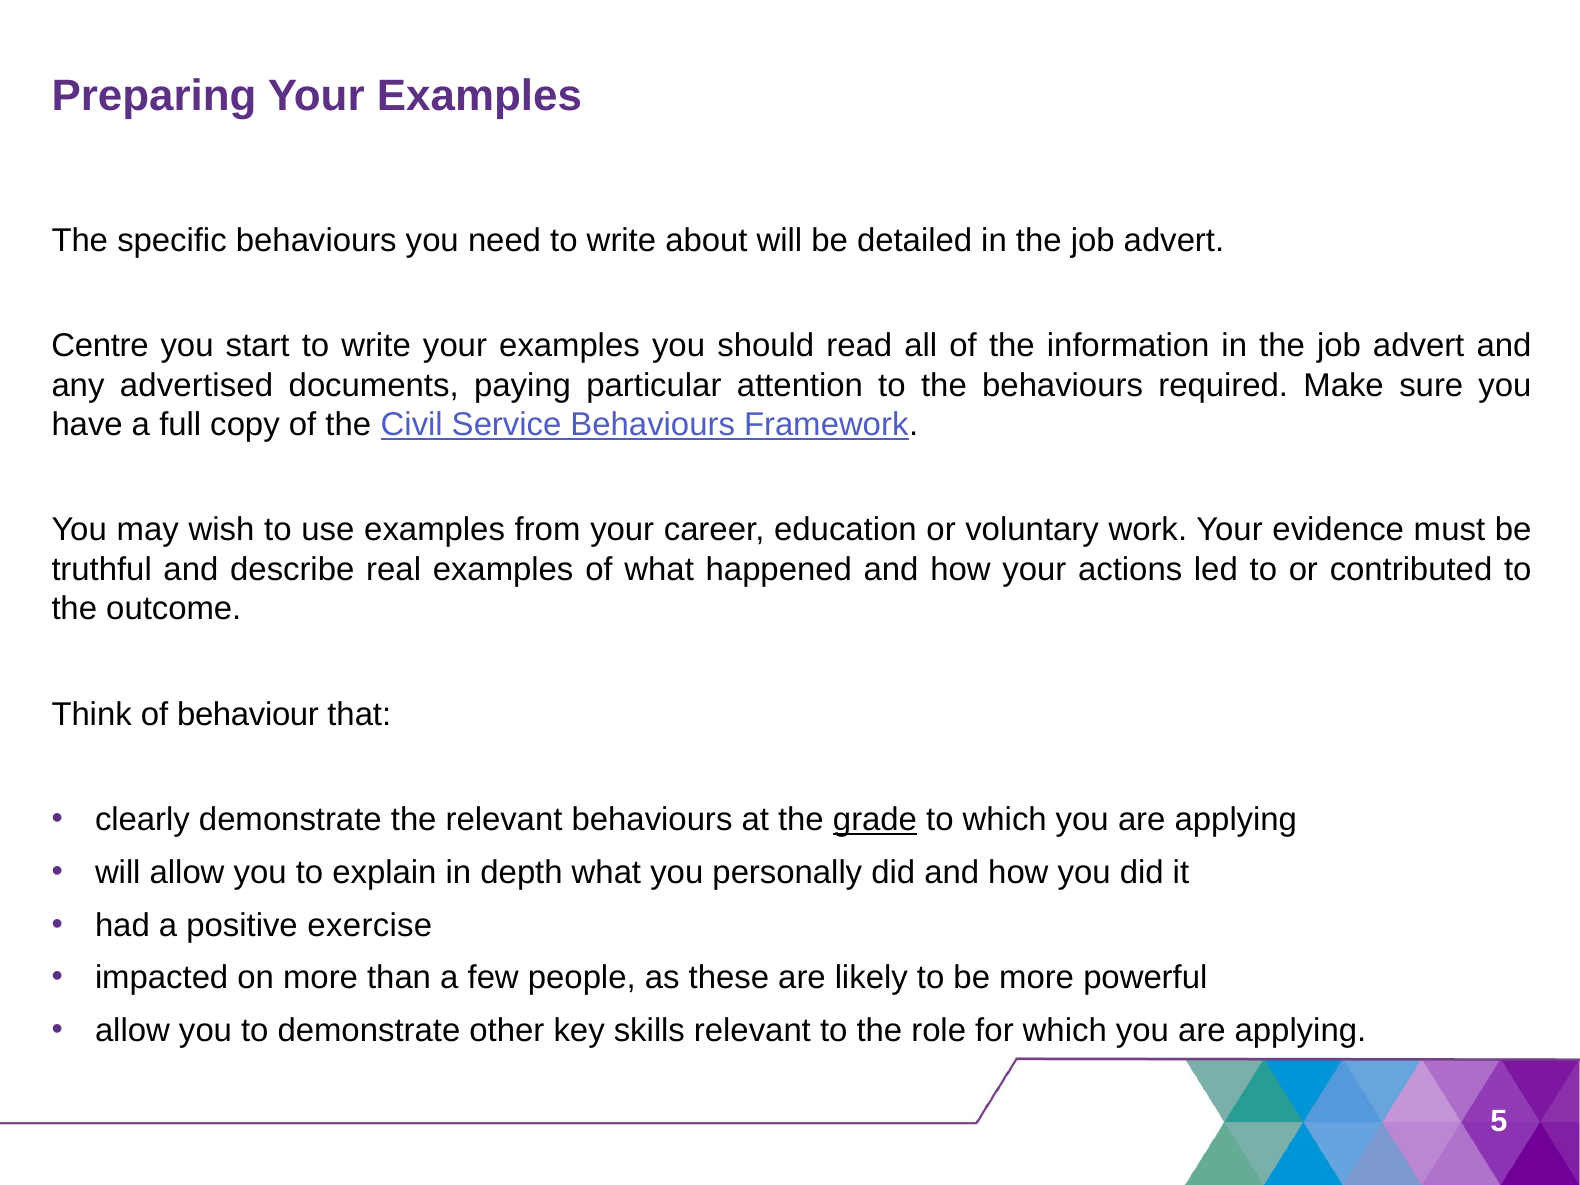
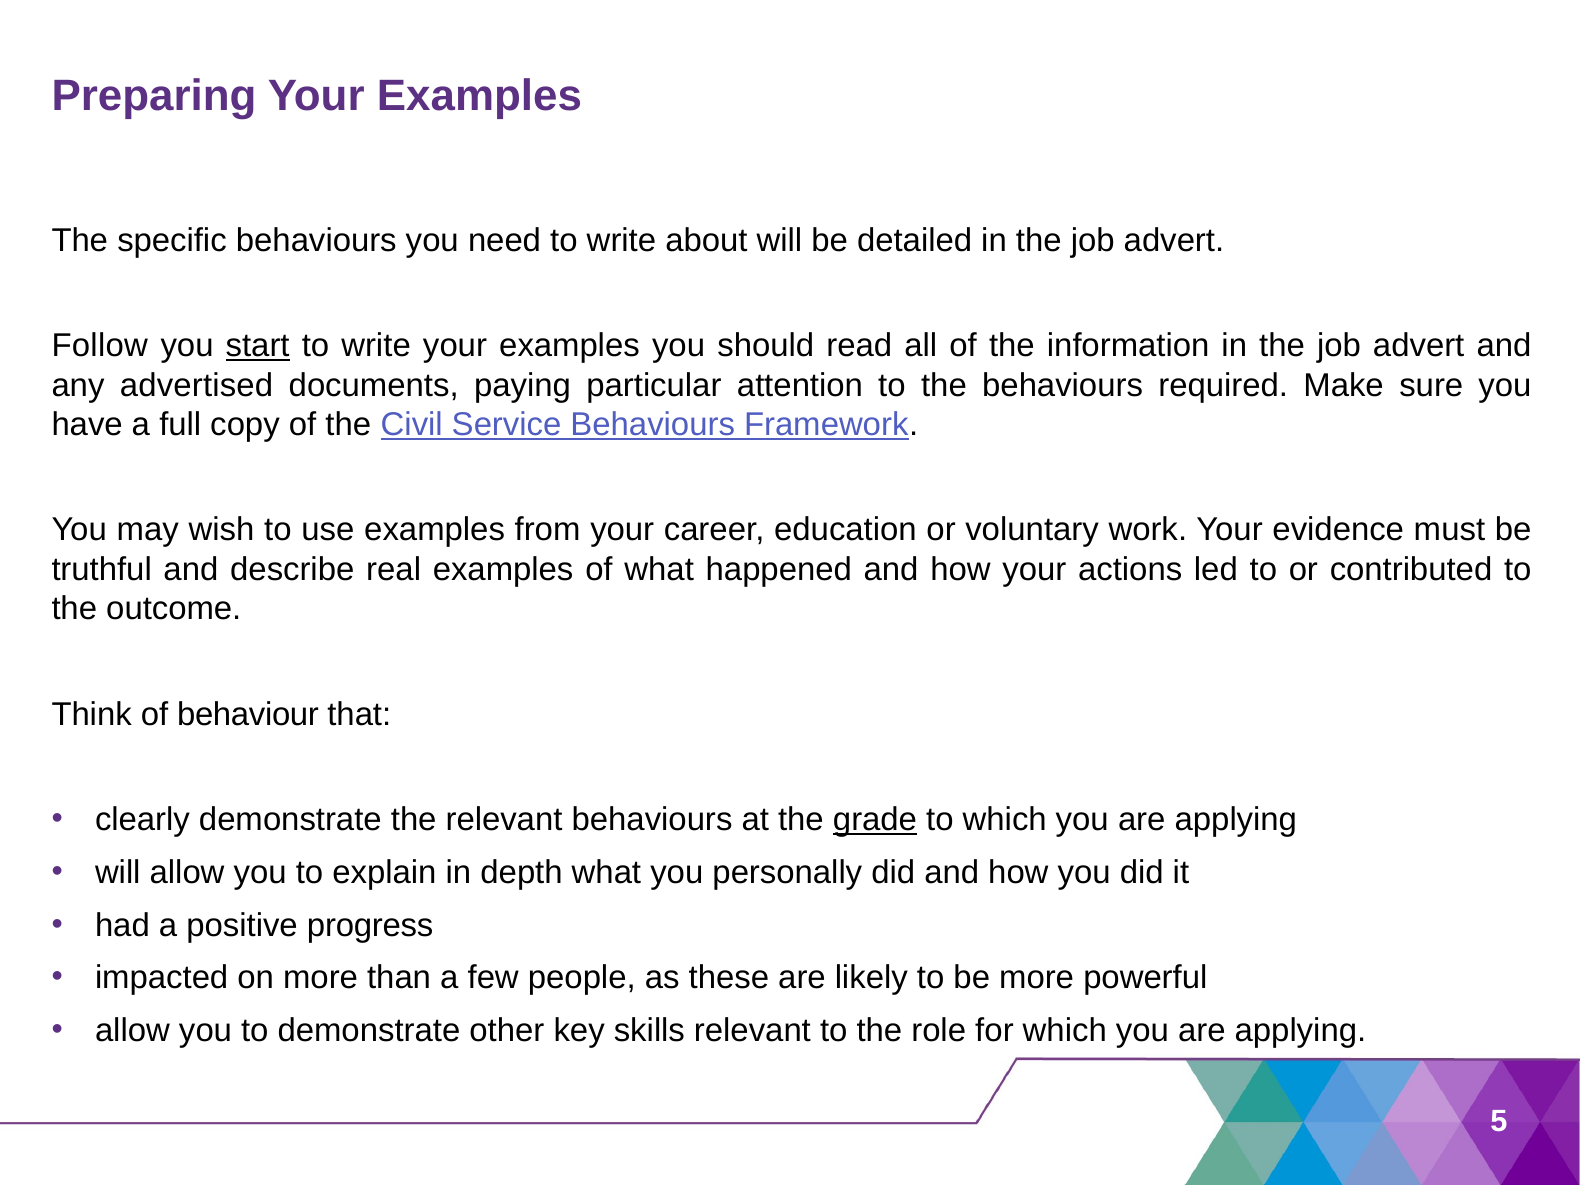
Centre: Centre -> Follow (100, 346)
start underline: none -> present (258, 346)
exercise: exercise -> progress (370, 925)
